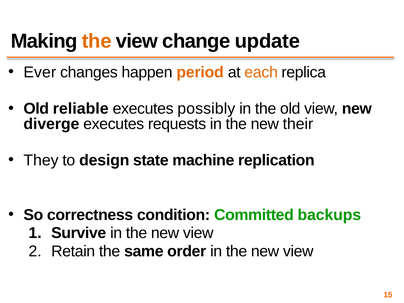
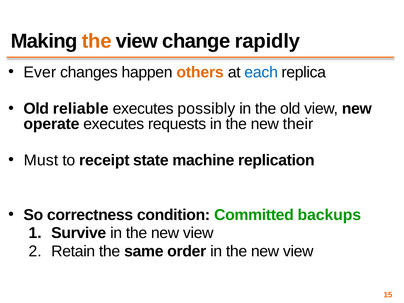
update: update -> rapidly (267, 41)
period: period -> others (200, 72)
each colour: orange -> blue (261, 72)
diverge: diverge -> operate (51, 124)
They: They -> Must (41, 160)
design: design -> receipt (104, 160)
